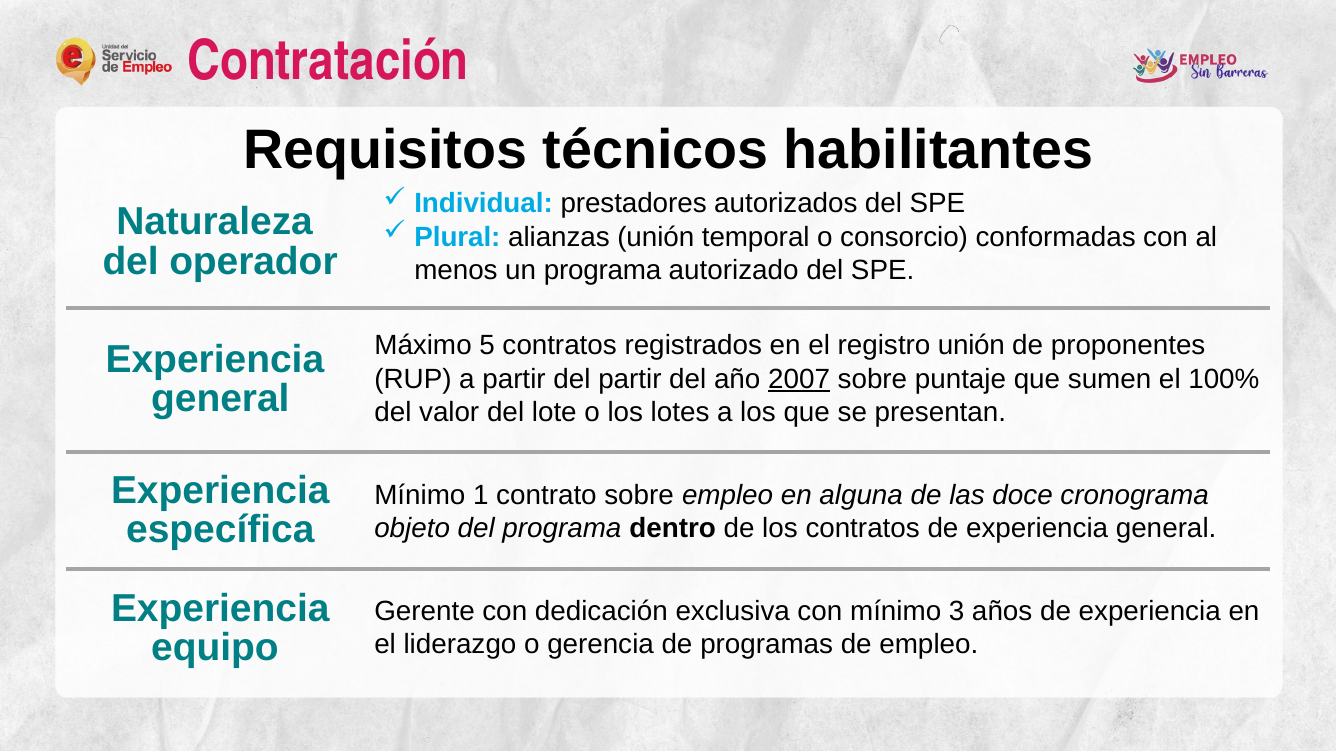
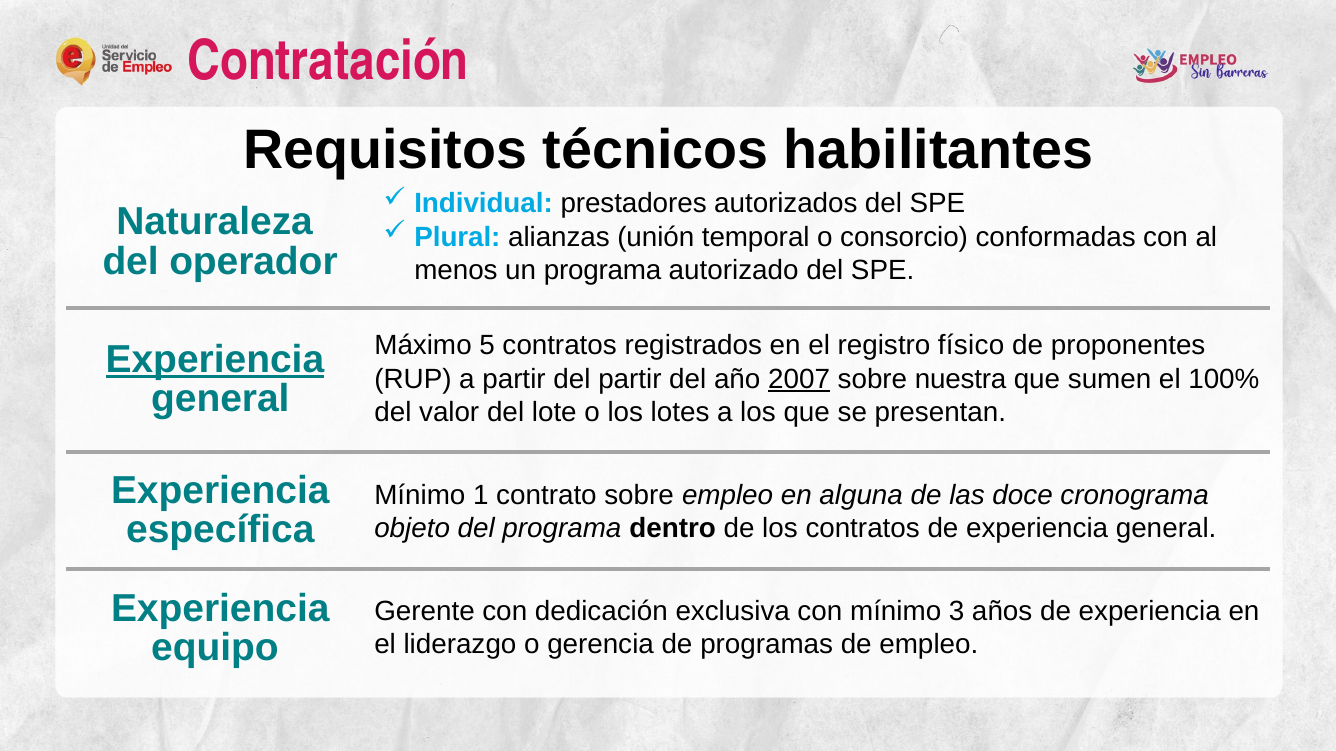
registro unión: unión -> físico (971, 346)
Experiencia underline: none -> present (215, 360)
puntaje: puntaje -> nuestra (961, 379)
